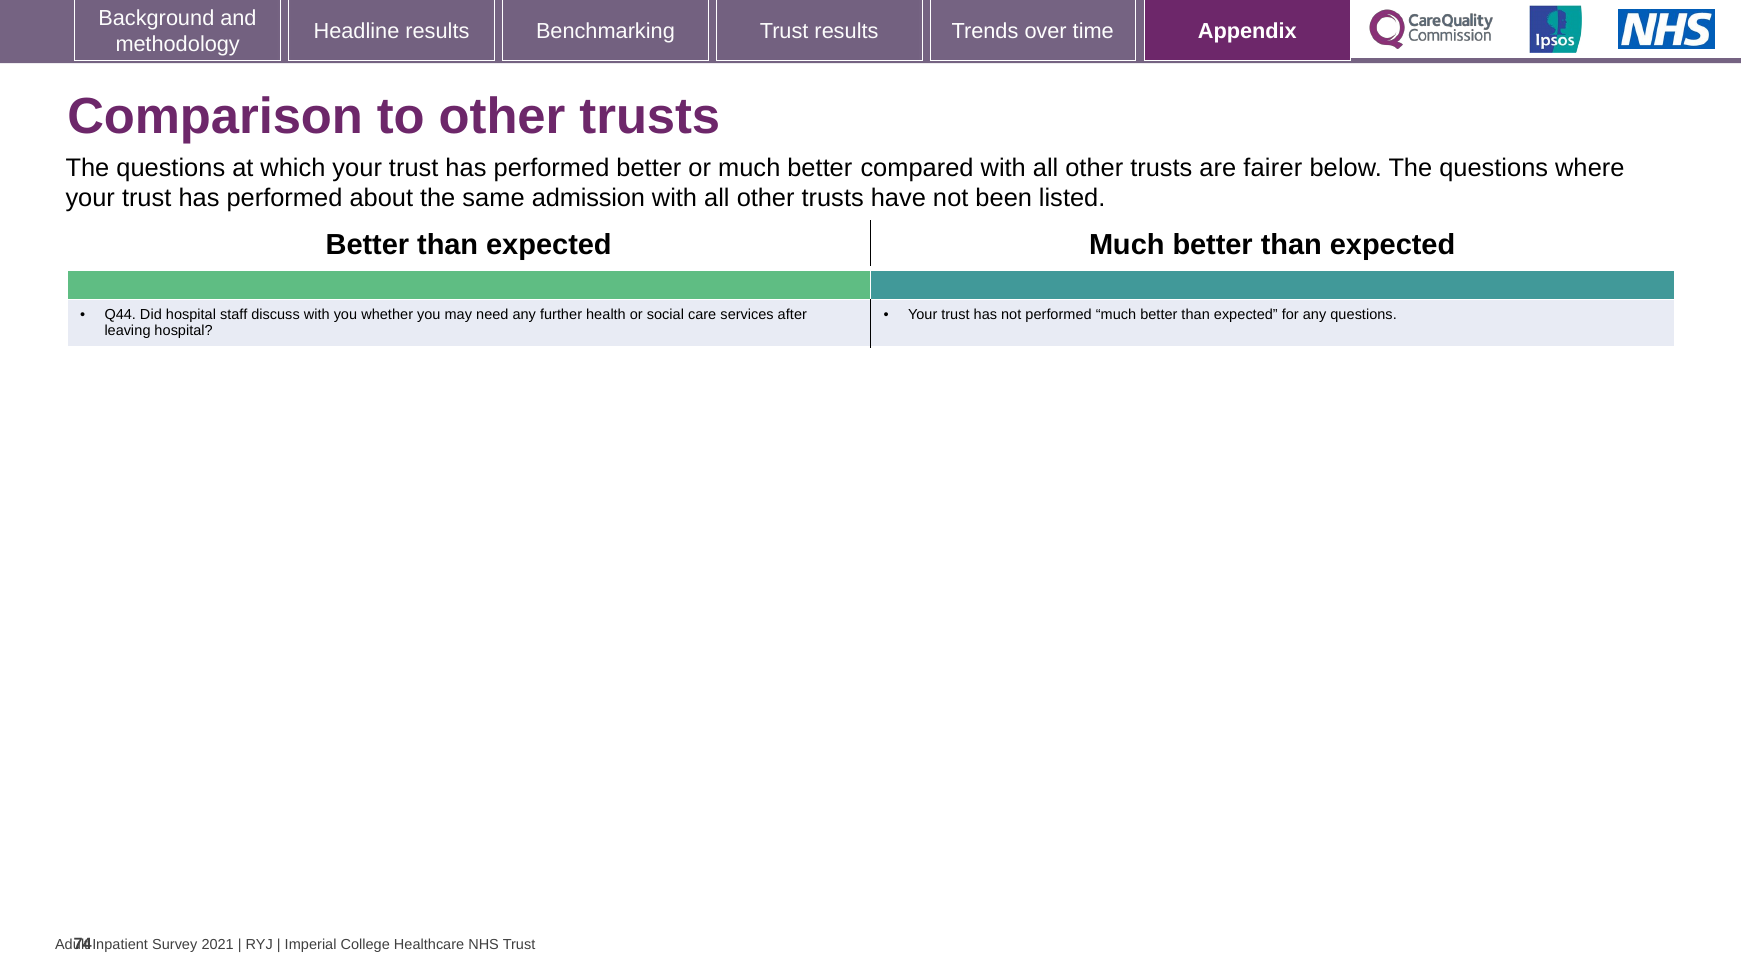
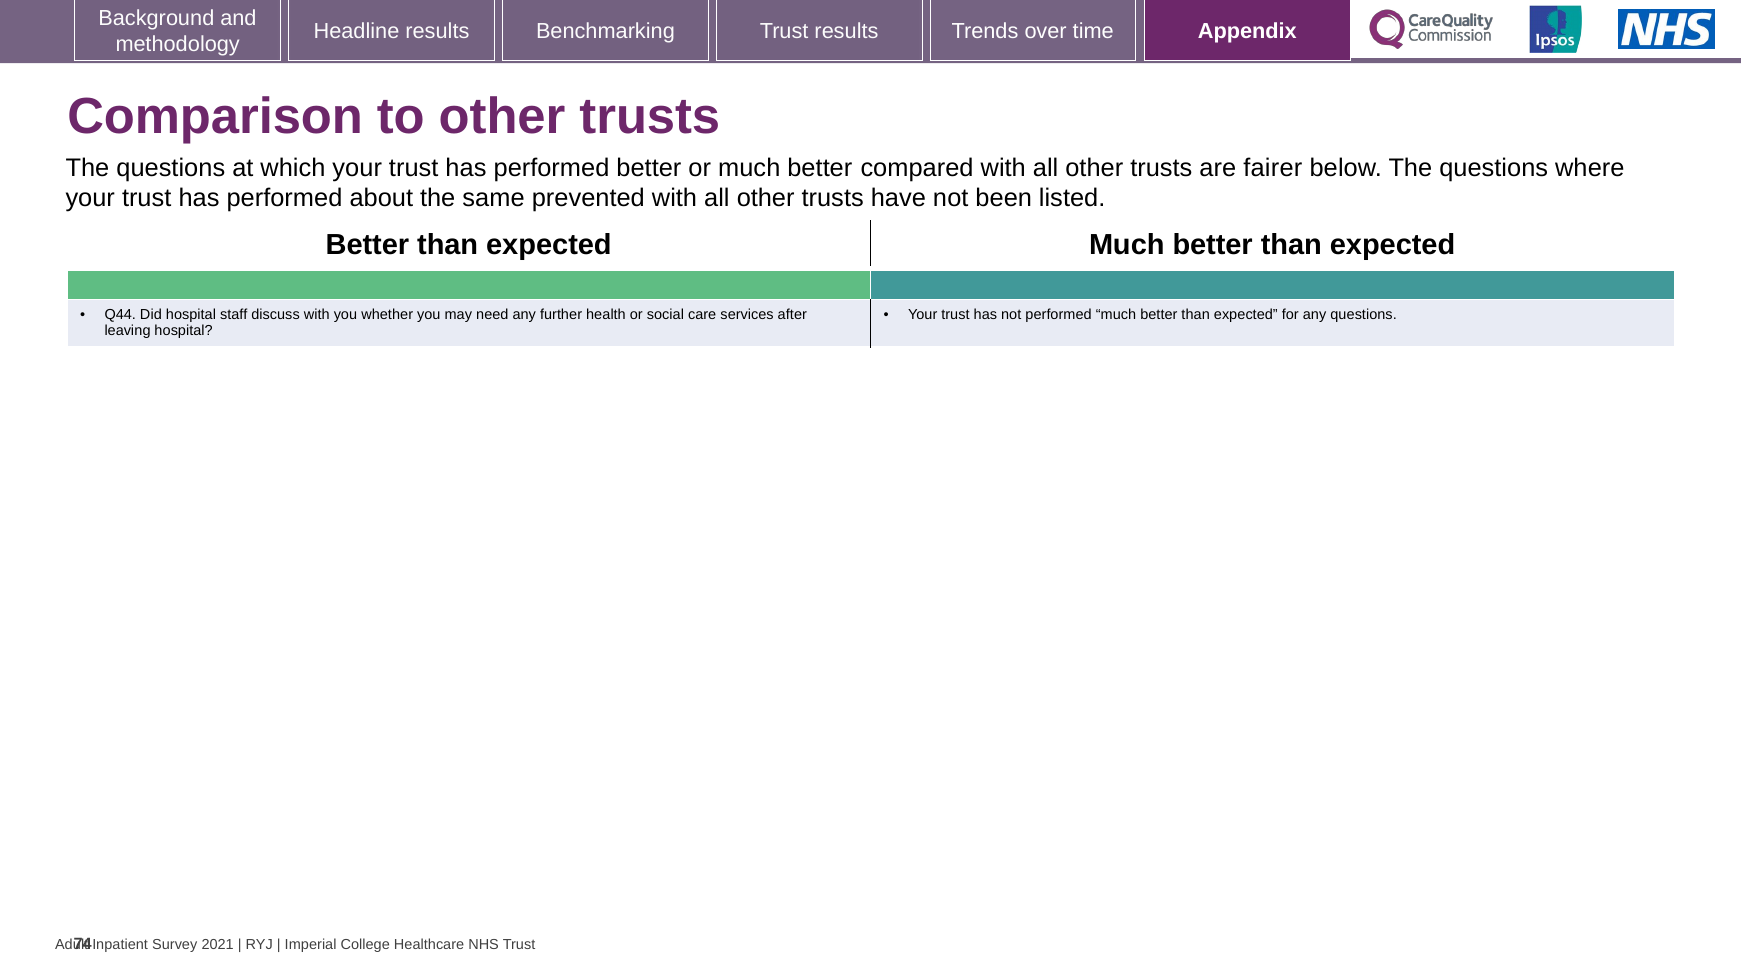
admission: admission -> prevented (588, 198)
